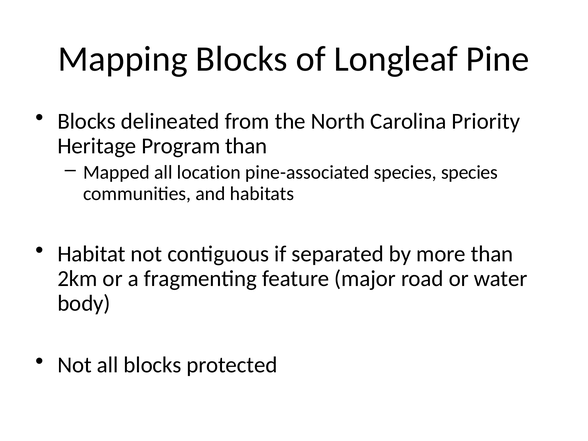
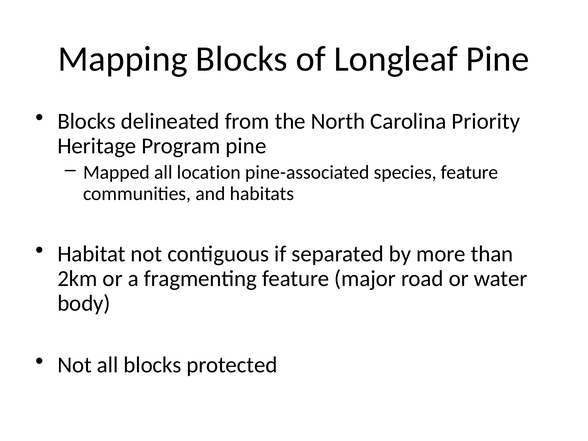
Program than: than -> pine (246, 146)
species species: species -> feature (469, 172)
